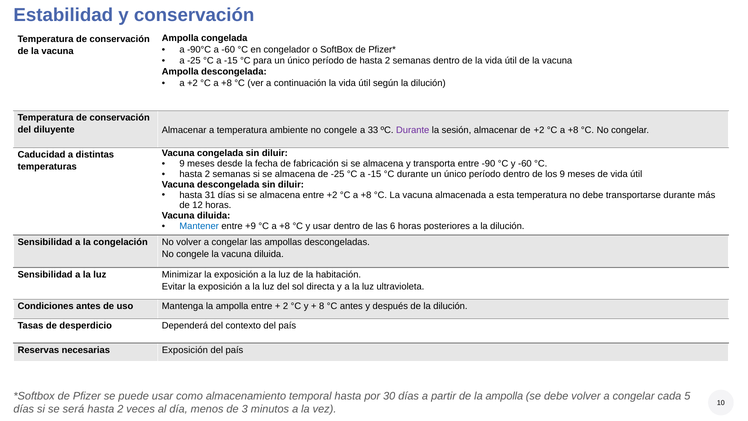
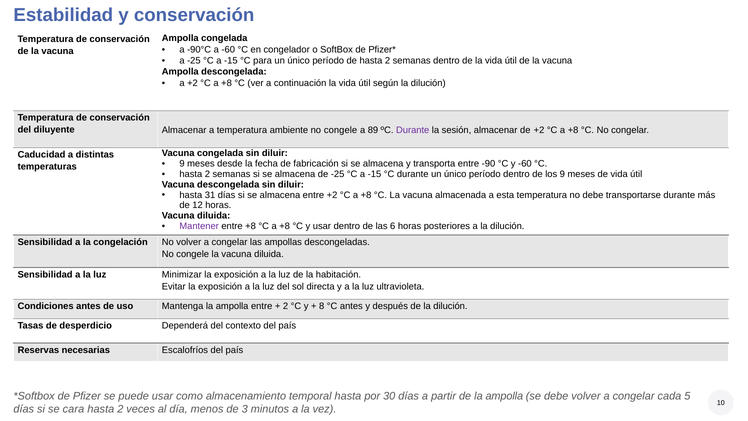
33: 33 -> 89 (373, 130)
Mantener colour: blue -> purple (199, 226)
entre +9: +9 -> +8 (251, 226)
necesarias Exposición: Exposición -> Escalofríos (185, 350)
será: será -> cara (73, 409)
